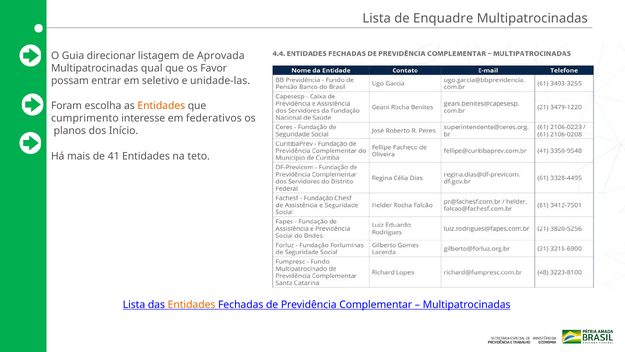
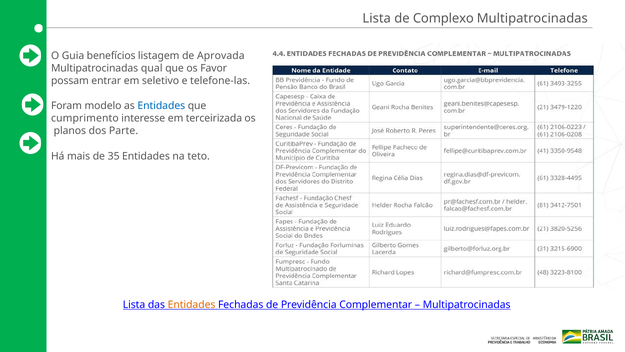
Enquadre: Enquadre -> Complexo (443, 18)
direcionar: direcionar -> benefícios (111, 56)
unidade-las: unidade-las -> telefone-las (220, 81)
escolha: escolha -> modelo (103, 106)
Entidades colour: orange -> blue (161, 106)
federativos: federativos -> terceirizada (214, 118)
Início: Início -> Parte (124, 131)
41: 41 -> 35 (114, 156)
